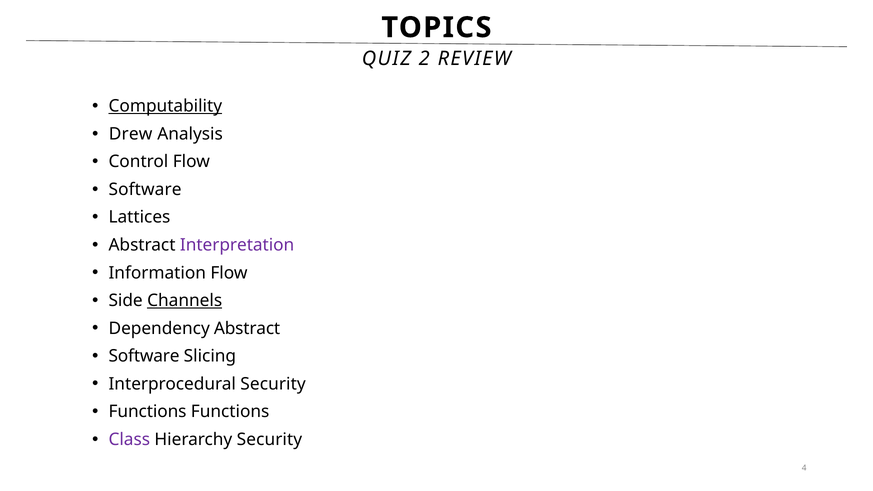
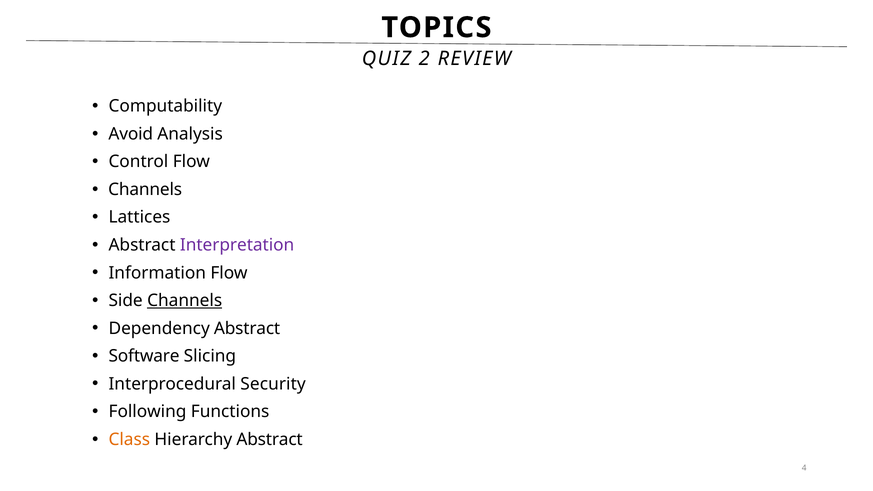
Computability underline: present -> none (165, 106)
Drew: Drew -> Avoid (131, 134)
Software: Software -> Channels (145, 190)
Functions: Functions -> Following (147, 412)
Class colour: purple -> orange (129, 439)
Hierarchy Security: Security -> Abstract (270, 439)
